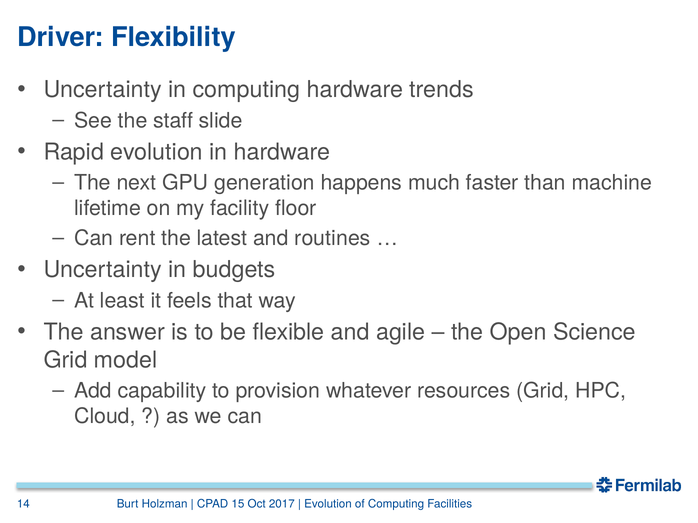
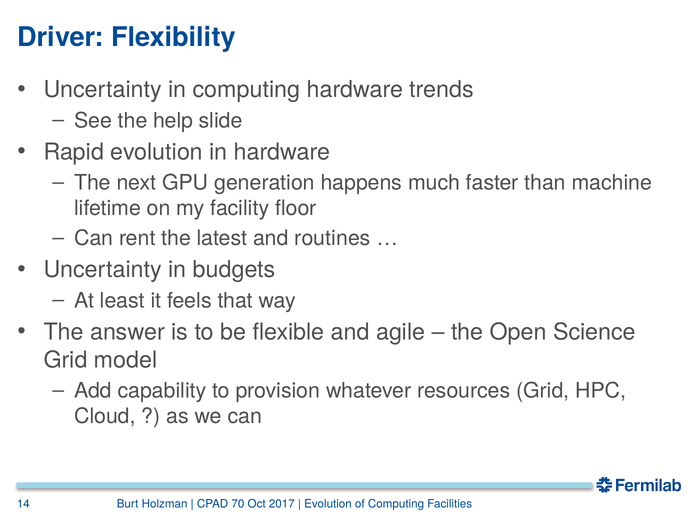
staff: staff -> help (173, 121)
15: 15 -> 70 (238, 504)
